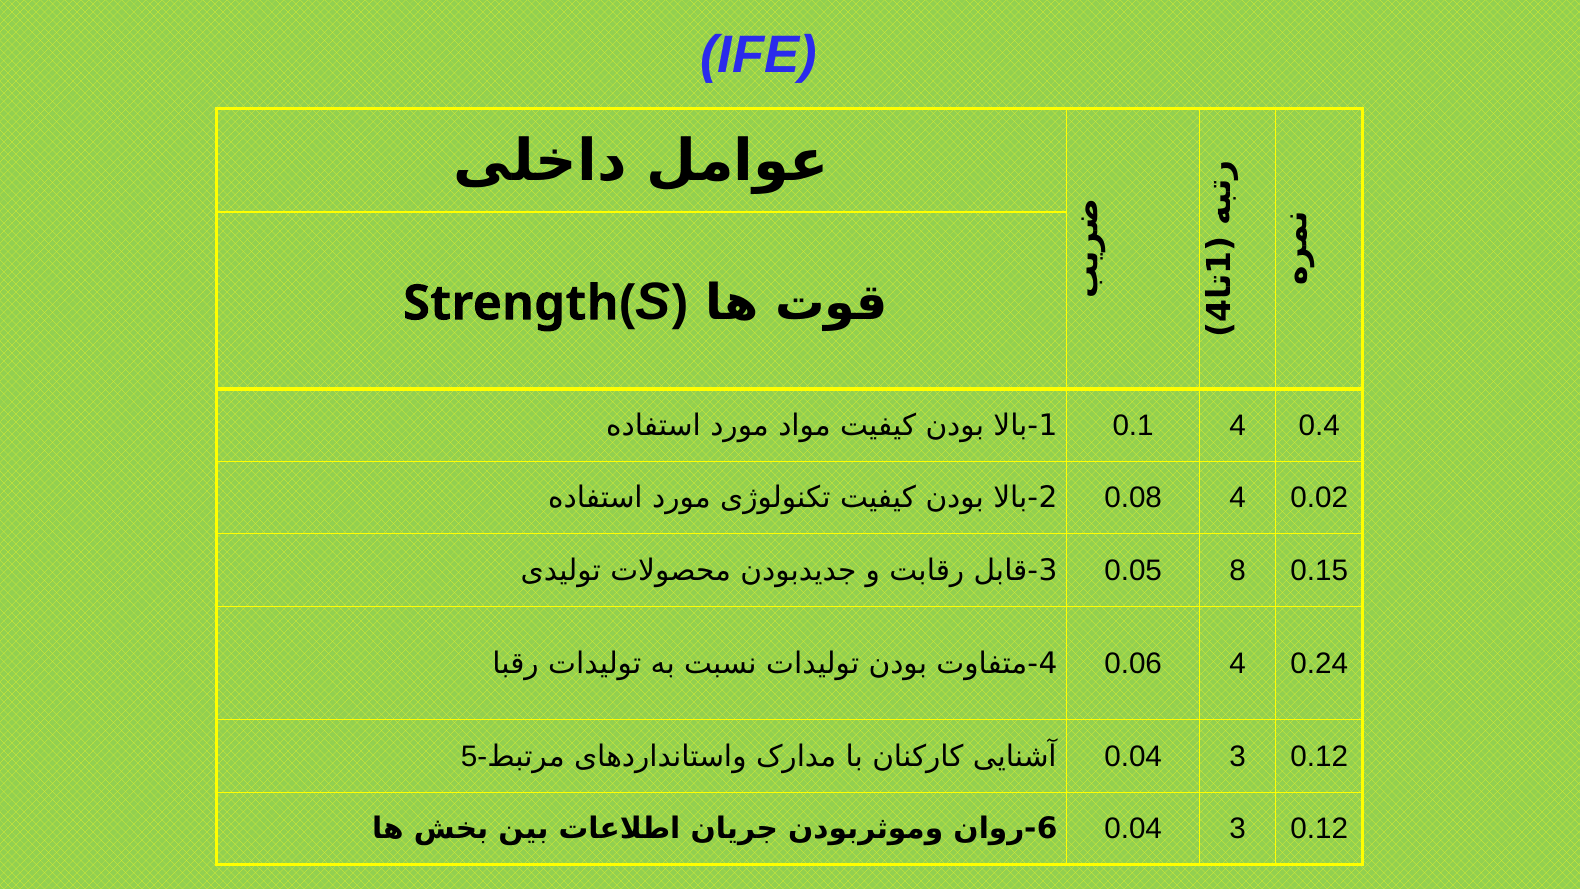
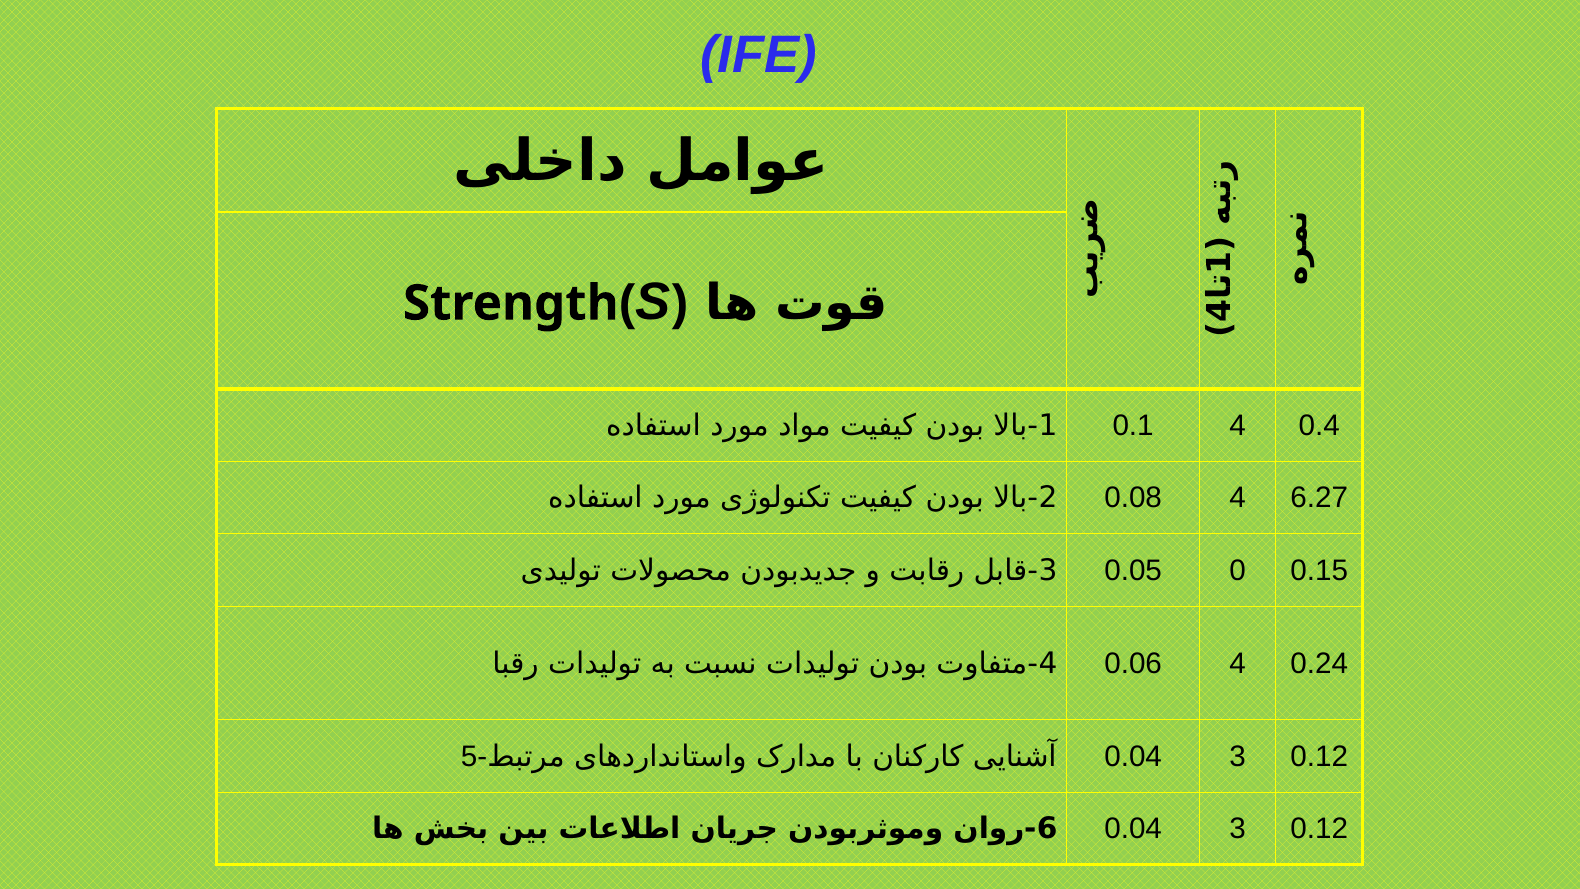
0.02: 0.02 -> 6.27 (1319, 498)
8: 8 -> 0 (1238, 570)
